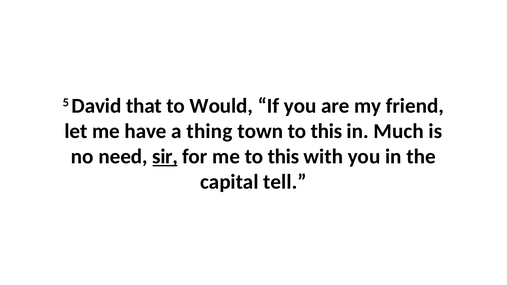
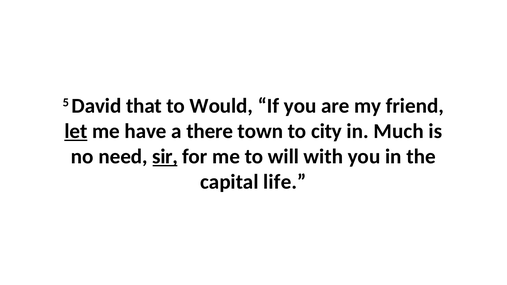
let underline: none -> present (76, 131)
thing: thing -> there (210, 131)
town to this: this -> city (326, 131)
me to this: this -> will (283, 157)
tell: tell -> life (285, 182)
